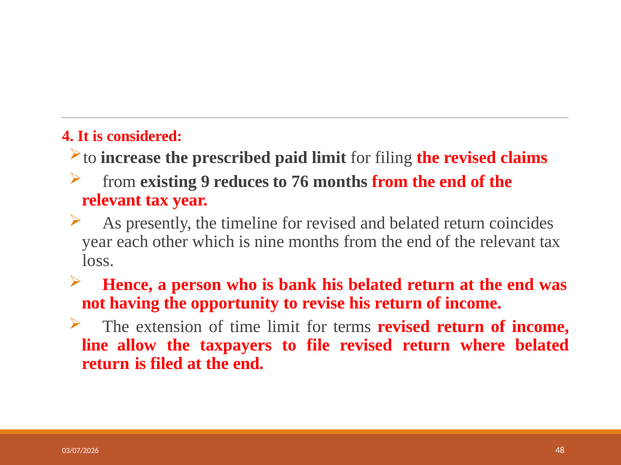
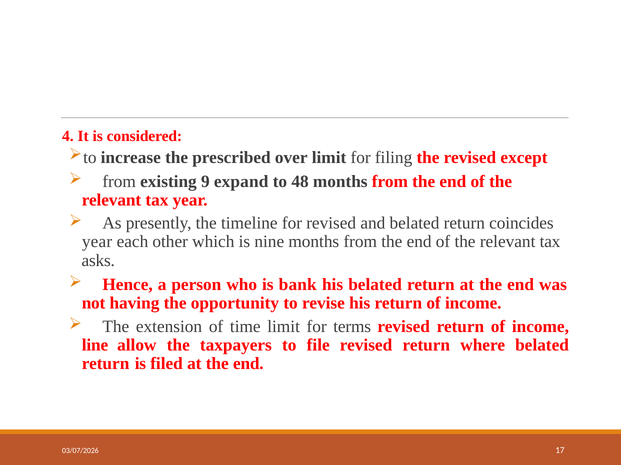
paid: paid -> over (291, 158)
claims: claims -> except (524, 158)
reduces: reduces -> expand (241, 182)
76: 76 -> 48 (300, 182)
loss: loss -> asks (98, 261)
48: 48 -> 17 (560, 451)
